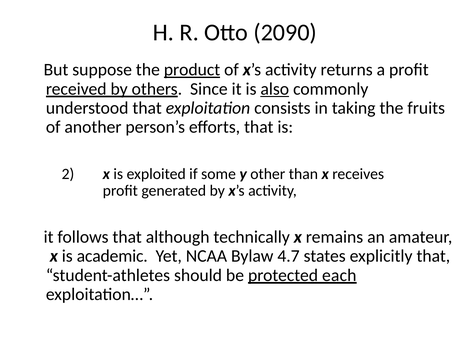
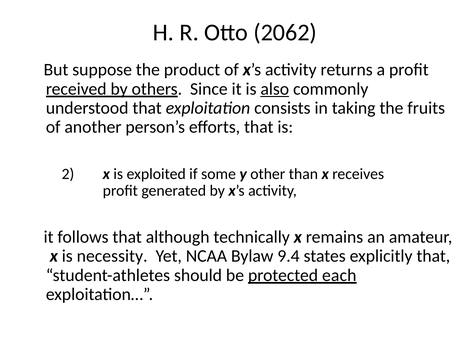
2090: 2090 -> 2062 (285, 33)
product underline: present -> none (192, 70)
academic: academic -> necessity (112, 256)
4.7: 4.7 -> 9.4 (288, 256)
